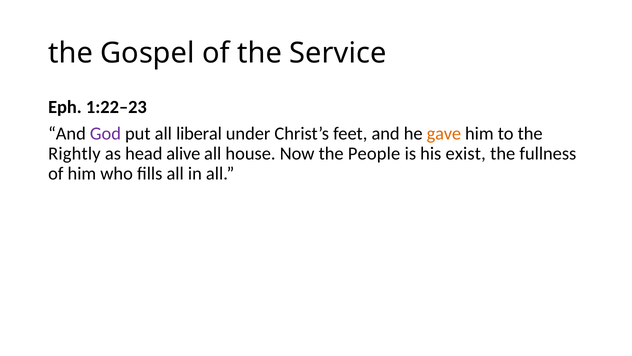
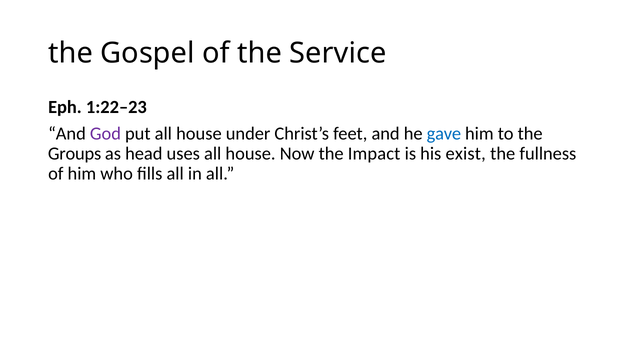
put all liberal: liberal -> house (199, 133)
gave colour: orange -> blue (444, 133)
Rightly: Rightly -> Groups (75, 153)
alive: alive -> uses (183, 153)
People: People -> Impact (374, 153)
